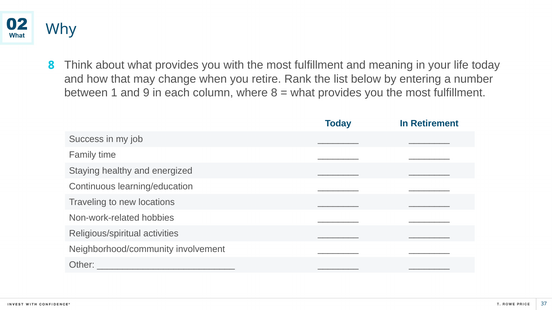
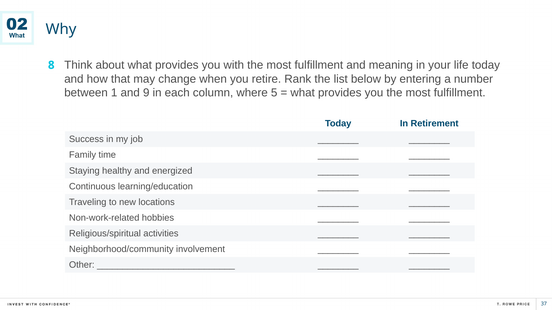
where 8: 8 -> 5 (274, 93)
